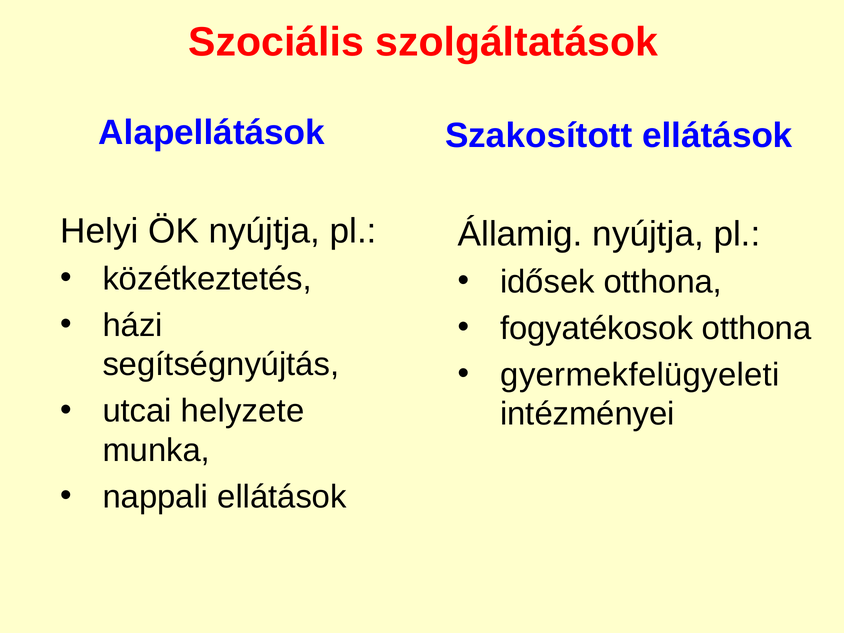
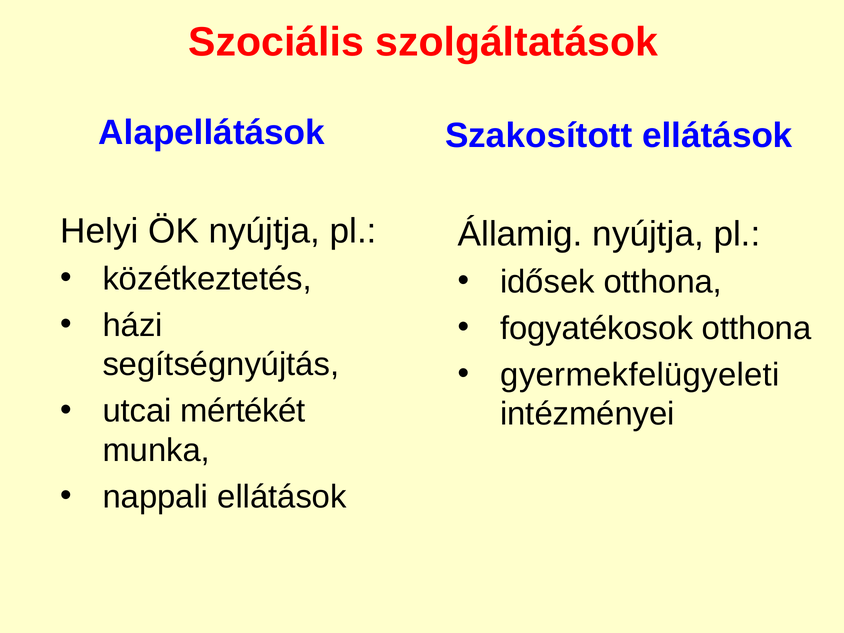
helyzete: helyzete -> mértékét (243, 411)
